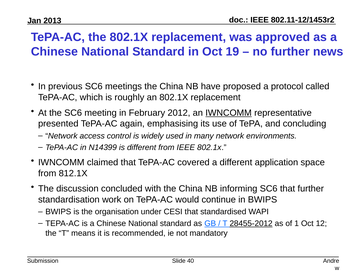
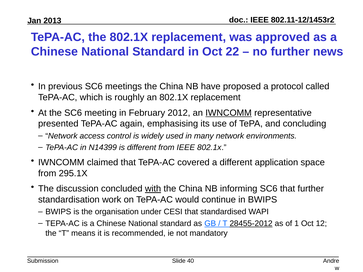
19: 19 -> 22 (232, 52)
812.1X: 812.1X -> 295.1X (73, 173)
with underline: none -> present (153, 189)
